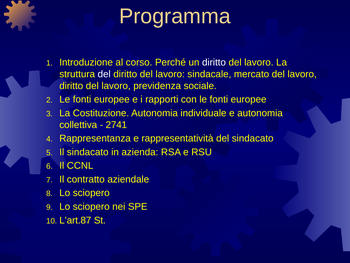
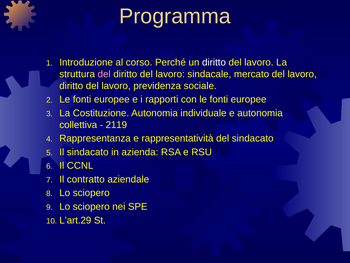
del colour: white -> pink (104, 74)
2741: 2741 -> 2119 (116, 125)
L’art.87: L’art.87 -> L’art.29 (75, 220)
